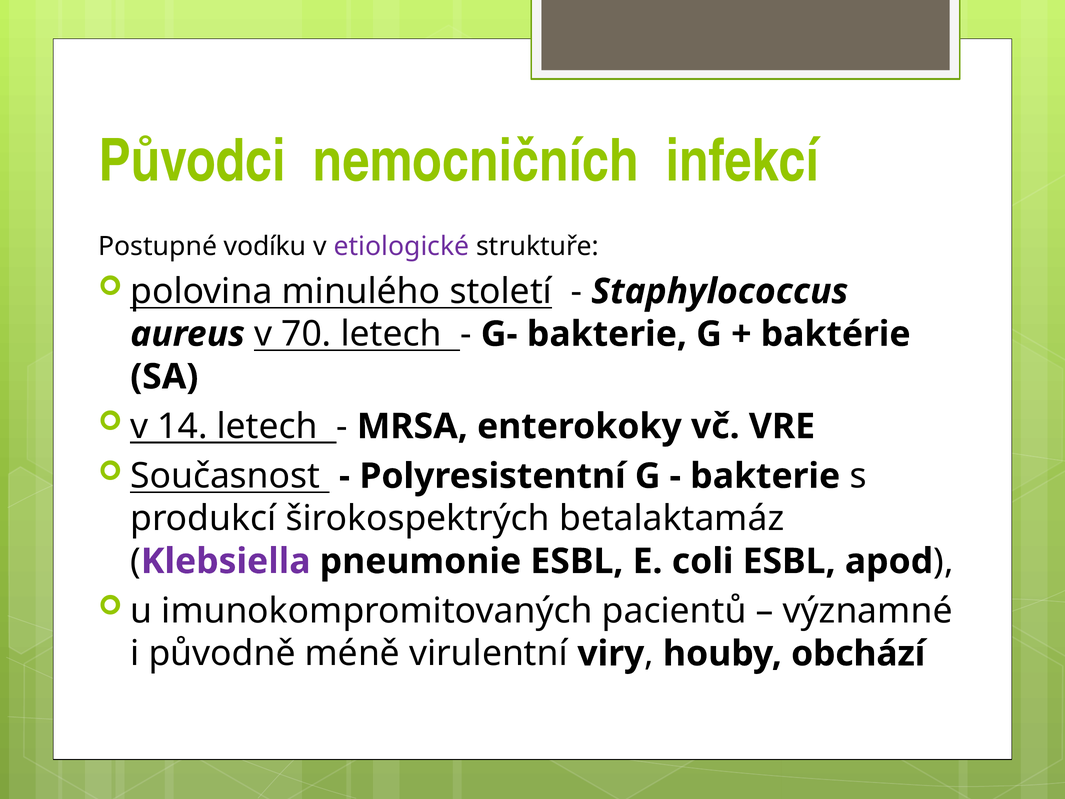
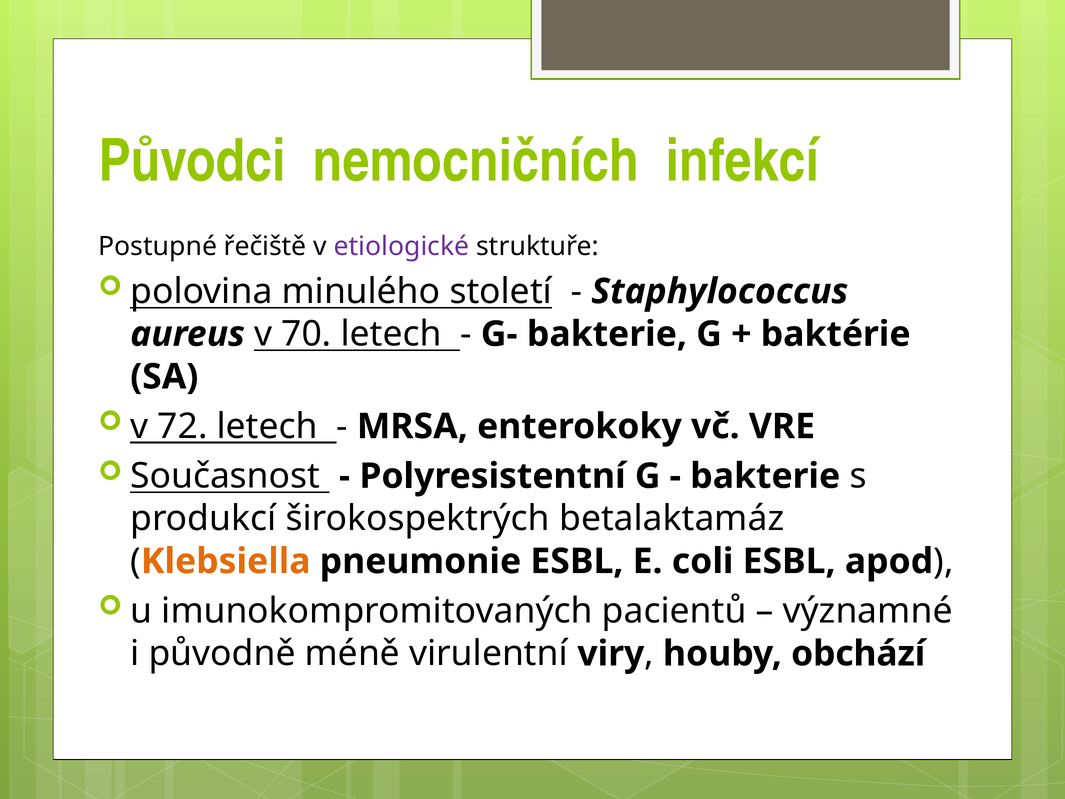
vodíku: vodíku -> řečiště (265, 246)
14: 14 -> 72 (182, 426)
Klebsiella colour: purple -> orange (226, 561)
